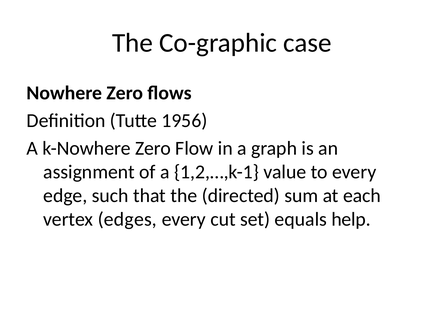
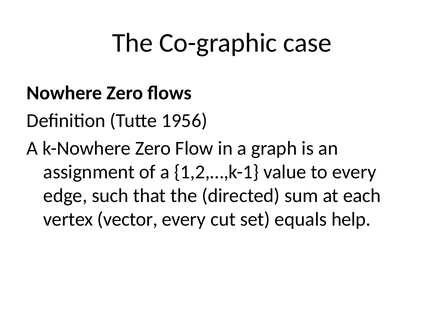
edges: edges -> vector (128, 219)
